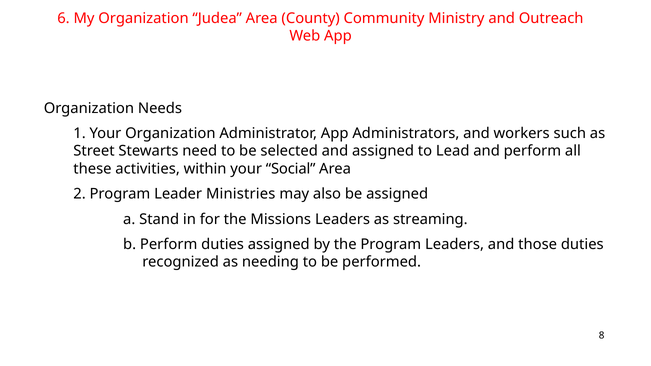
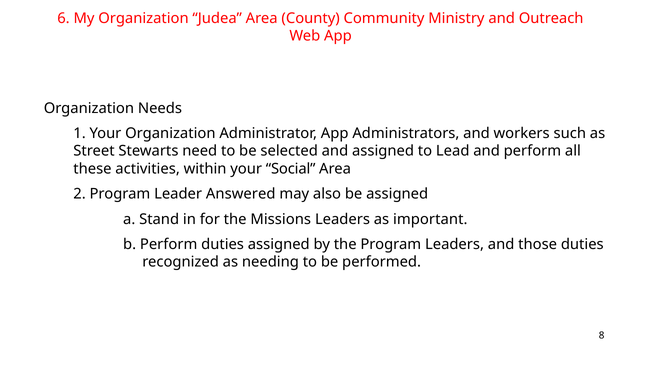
Ministries: Ministries -> Answered (241, 194)
streaming: streaming -> important (430, 219)
